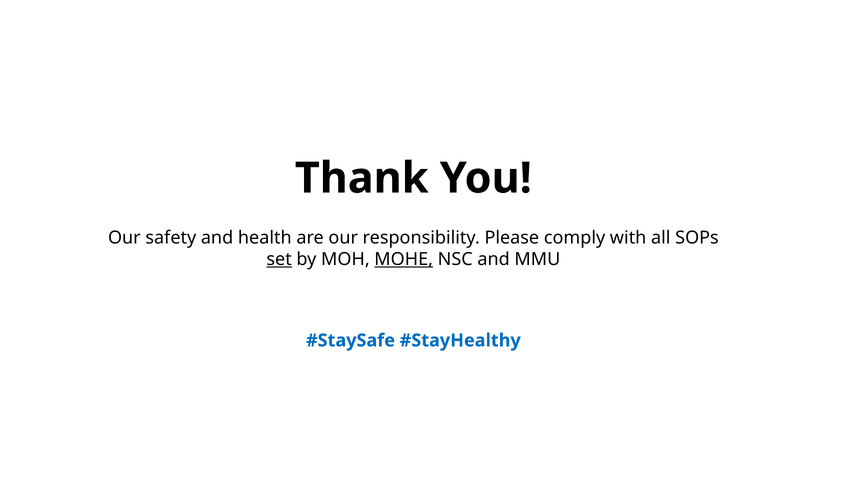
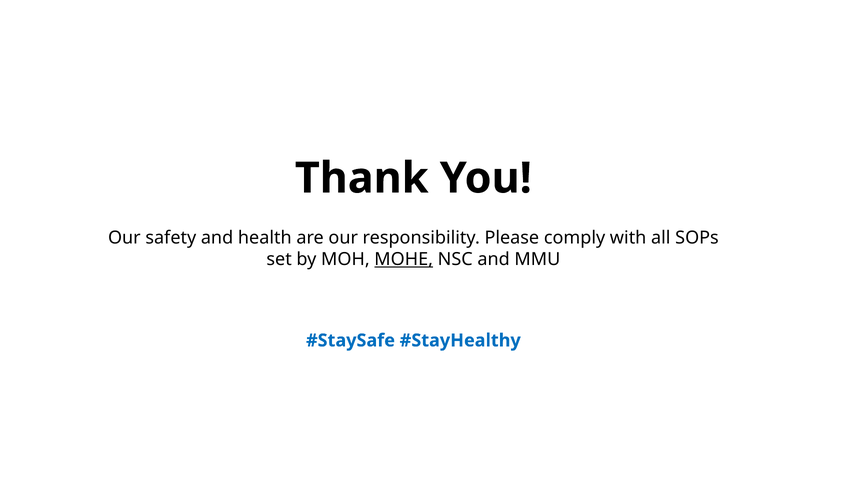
set underline: present -> none (279, 259)
